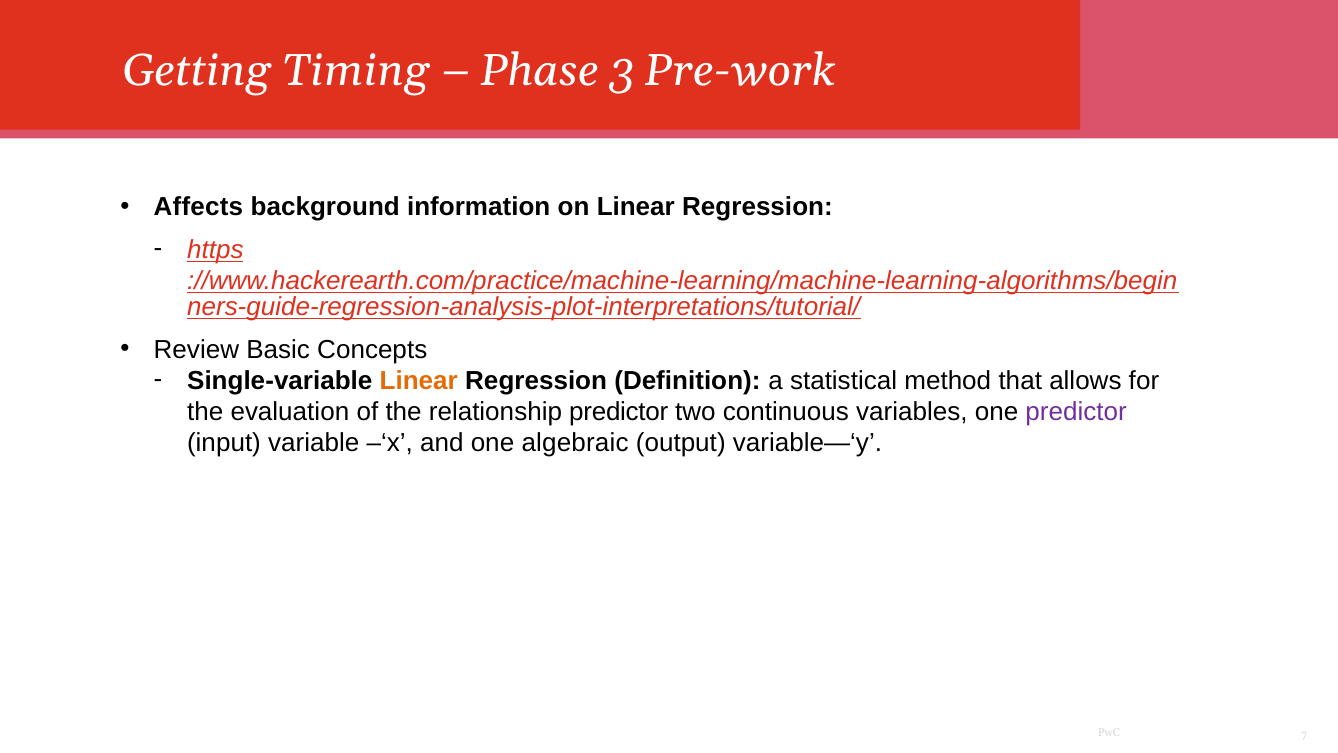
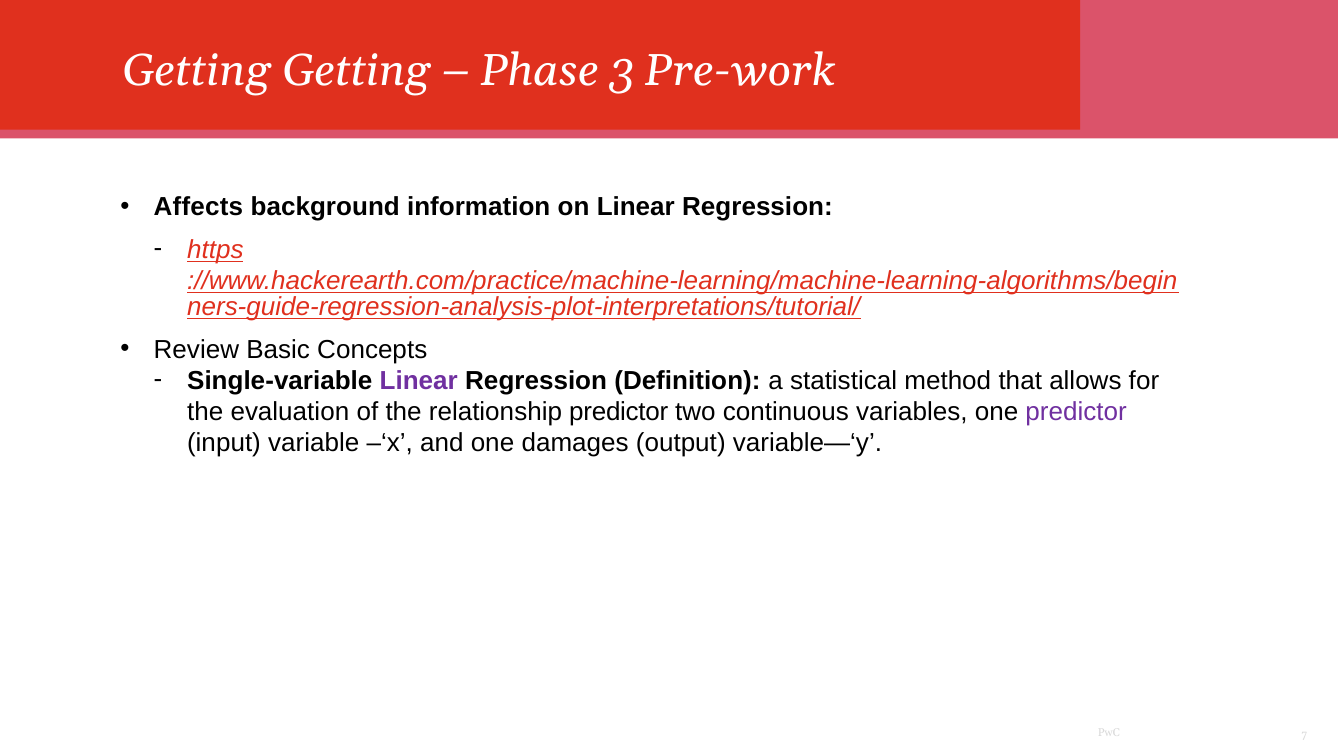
Getting Timing: Timing -> Getting (356, 71)
Linear colour: orange -> purple (419, 381)
algebraic: algebraic -> damages (575, 443)
